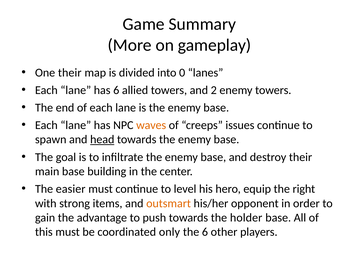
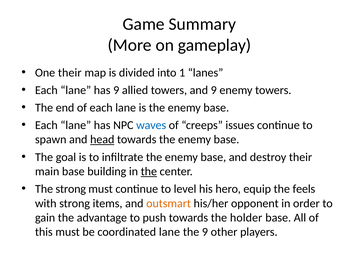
0: 0 -> 1 (182, 73)
has 6: 6 -> 9 (116, 90)
and 2: 2 -> 9 (214, 90)
waves colour: orange -> blue (151, 125)
the underline: none -> present (149, 172)
The easier: easier -> strong (71, 189)
right: right -> feels (304, 189)
coordinated only: only -> lane (169, 232)
the 6: 6 -> 9 (205, 232)
